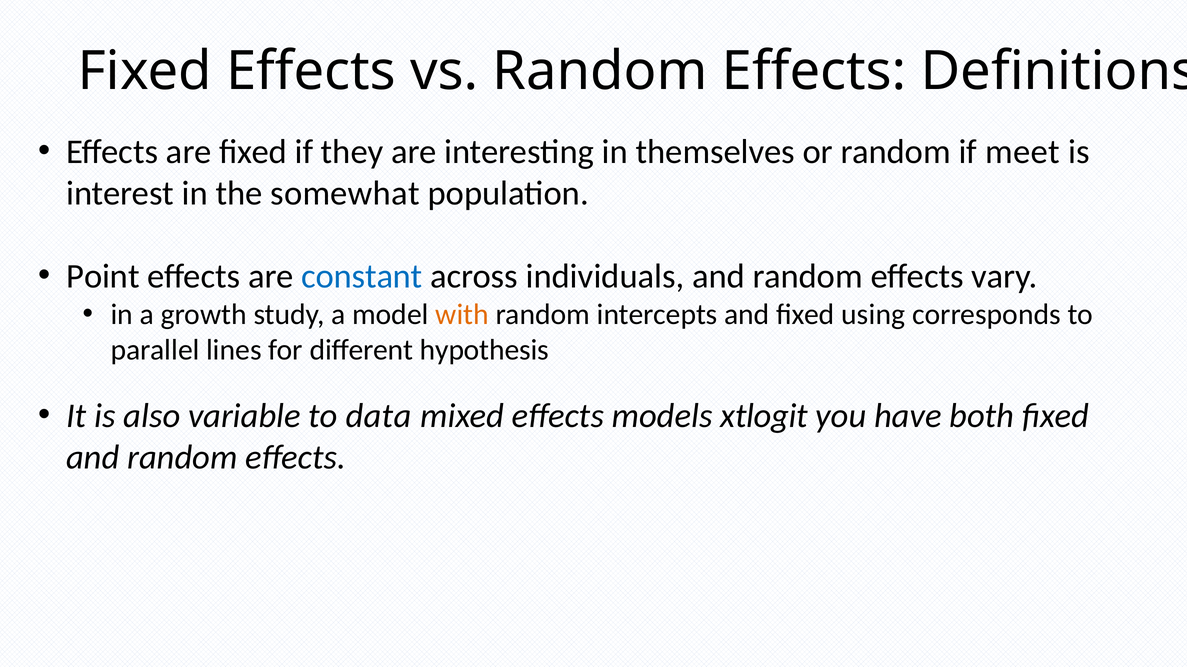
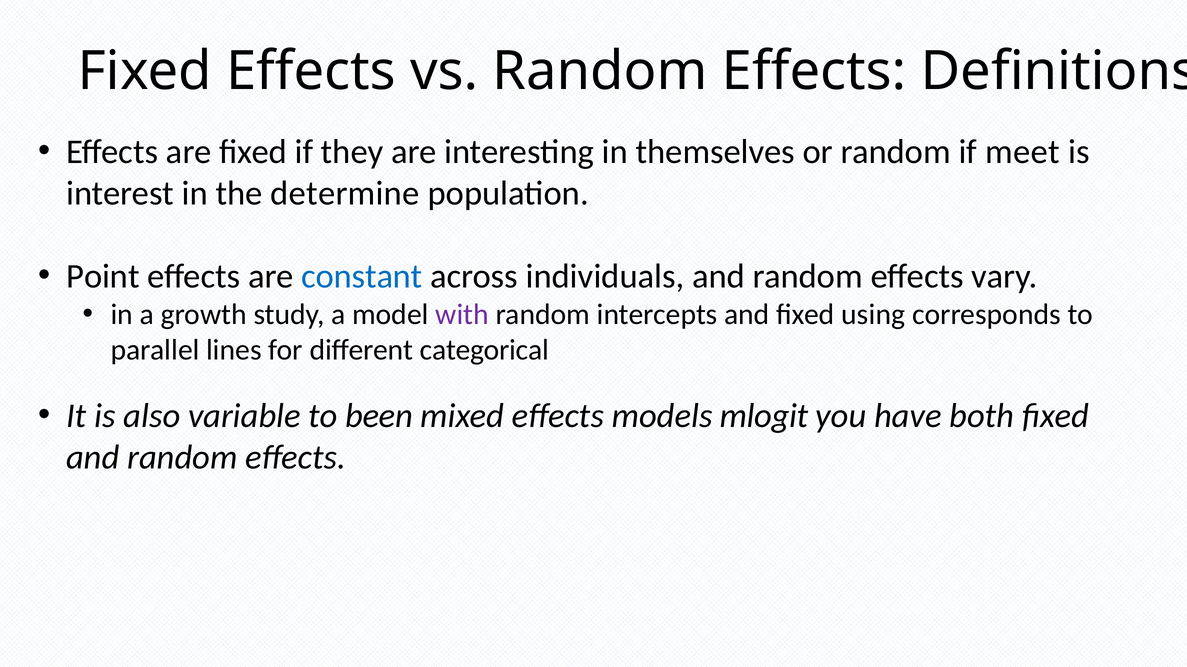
somewhat: somewhat -> determine (345, 193)
with colour: orange -> purple (462, 315)
hypothesis: hypothesis -> categorical (484, 350)
data: data -> been (379, 416)
xtlogit: xtlogit -> mlogit (764, 416)
